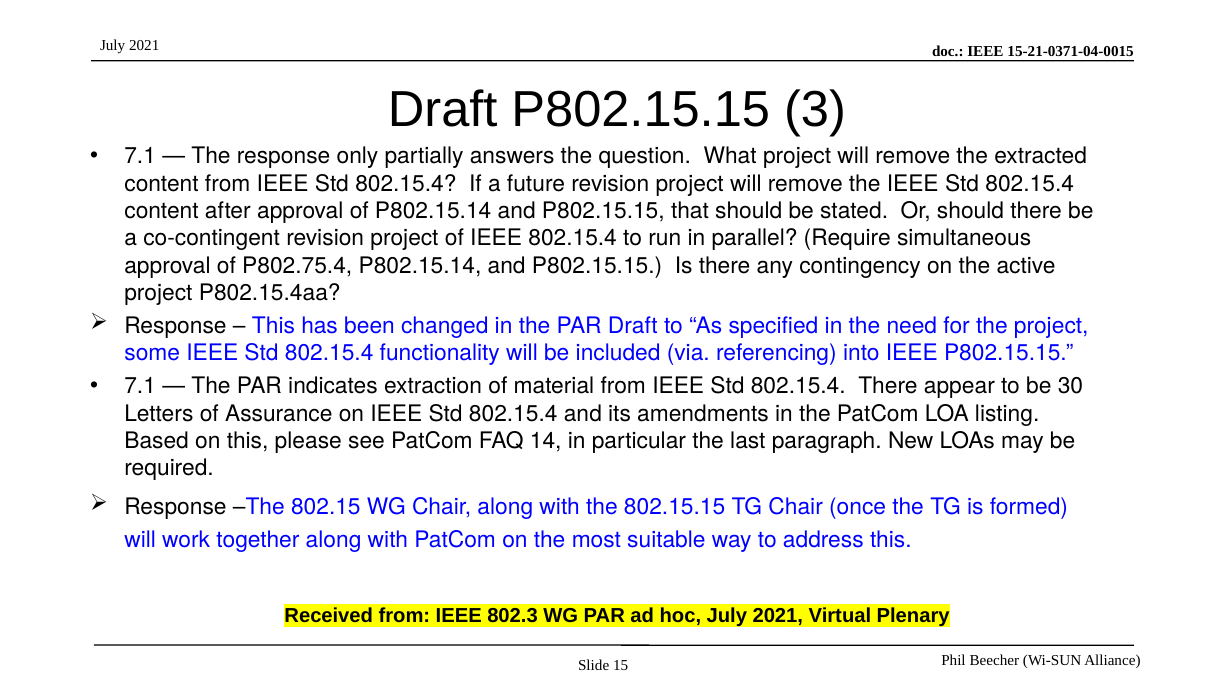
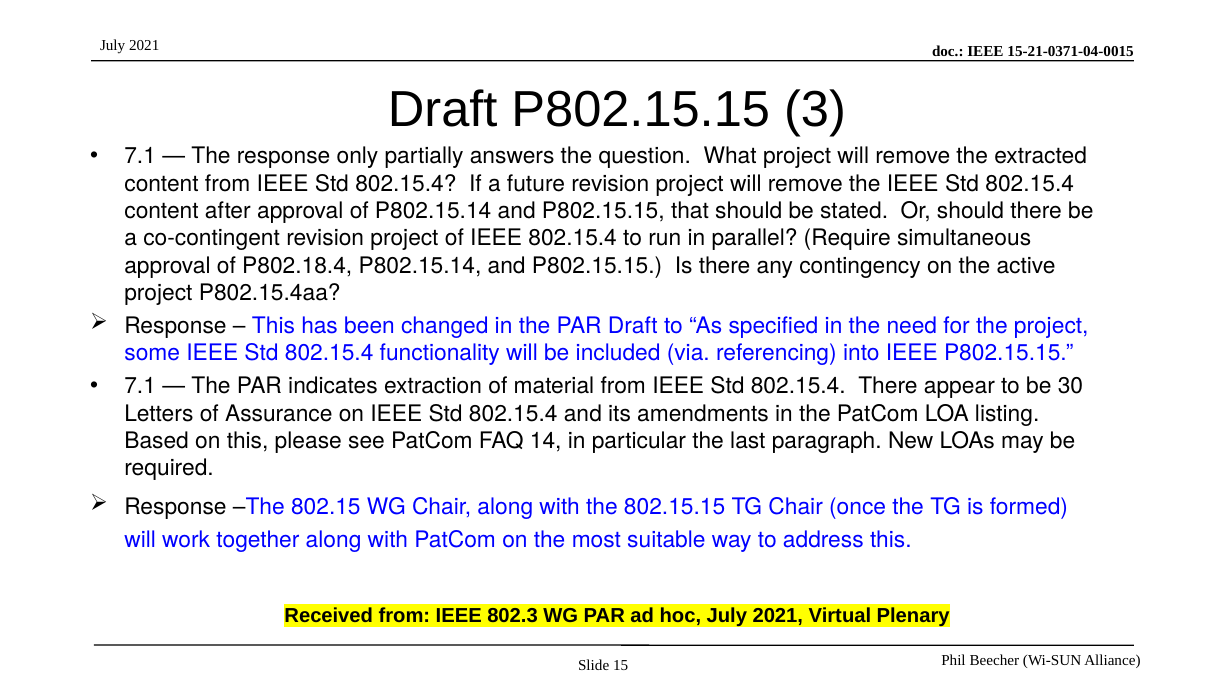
P802.75.4: P802.75.4 -> P802.18.4 (297, 266)
